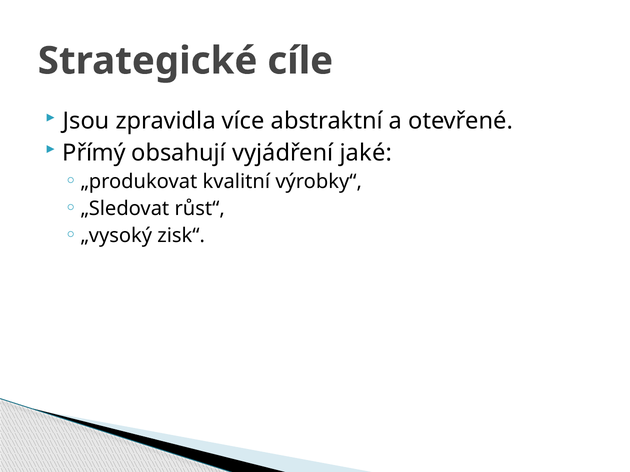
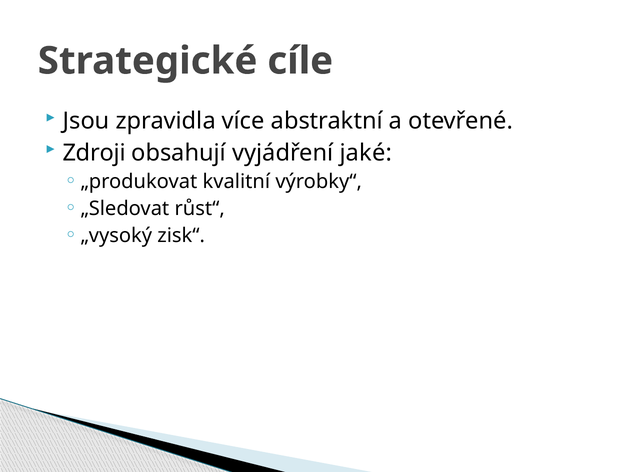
Přímý: Přímý -> Zdroji (94, 153)
